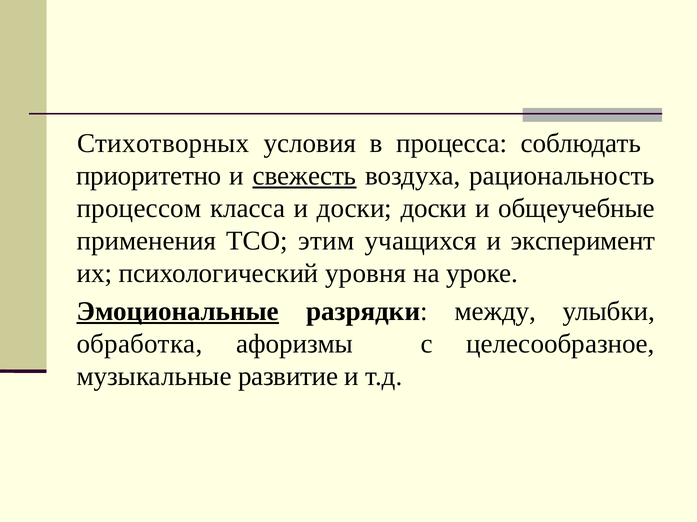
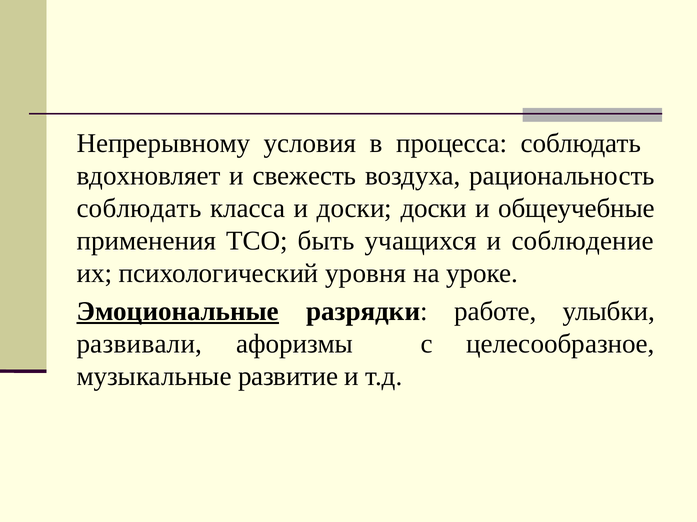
Стихотворных: Стихотворных -> Непрерывному (163, 144)
приоритетно: приоритетно -> вдохновляет (149, 176)
свежесть underline: present -> none (304, 176)
процессом: процессом -> соблюдать (139, 209)
этим: этим -> быть (326, 241)
эксперимент: эксперимент -> соблюдение (583, 241)
между: между -> работе (495, 312)
обработка: обработка -> развивали (139, 344)
